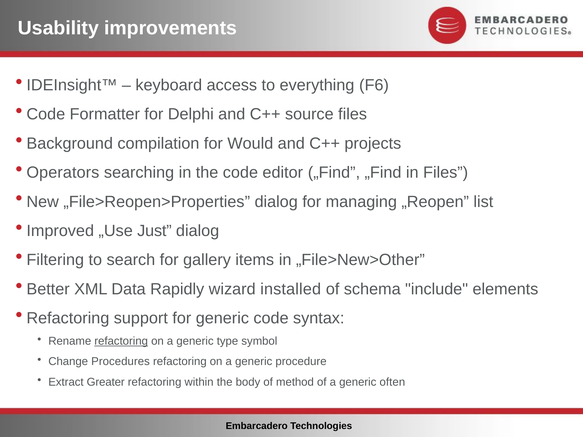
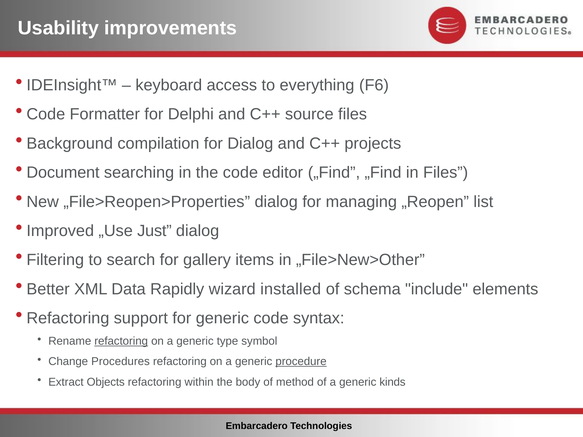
for Would: Would -> Dialog (250, 143)
Operators: Operators -> Document (63, 173)
procedure underline: none -> present (301, 362)
Greater: Greater -> Objects (106, 382)
often: often -> kinds (393, 382)
